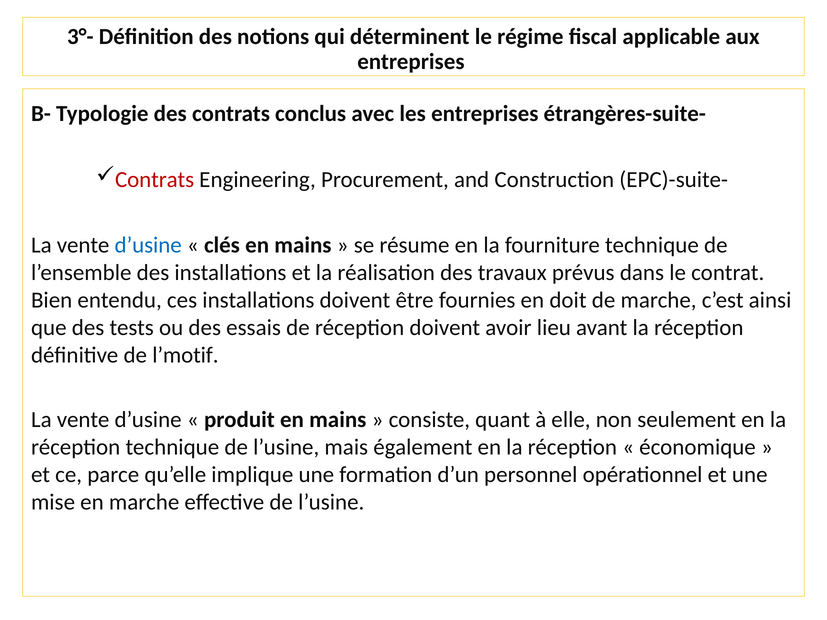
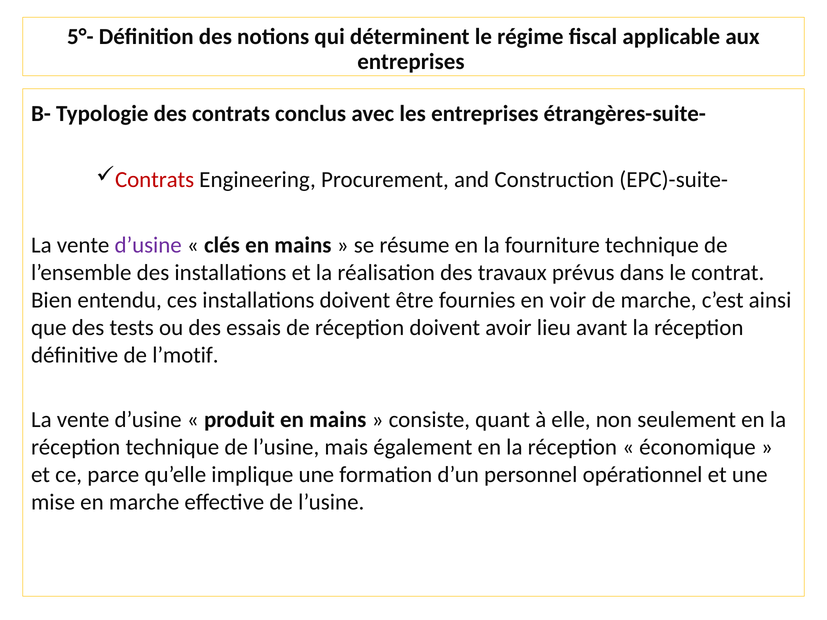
3°-: 3°- -> 5°- (80, 37)
d’usine colour: blue -> purple (148, 245)
doit: doit -> voir (568, 300)
